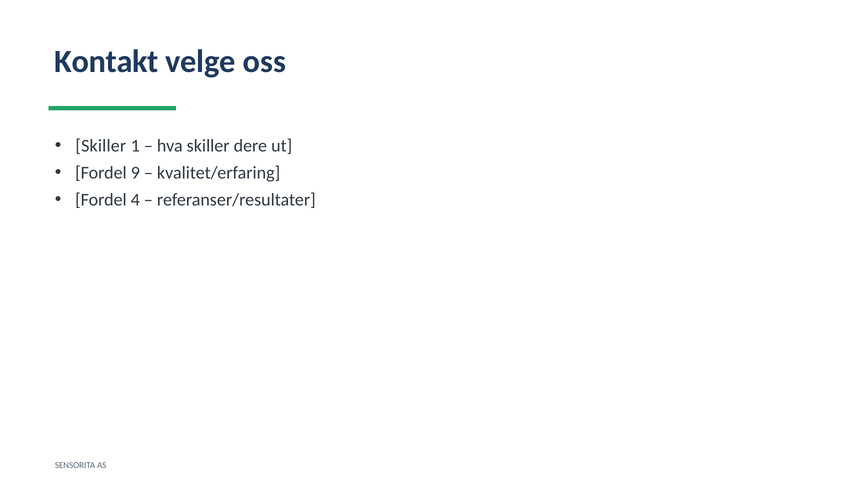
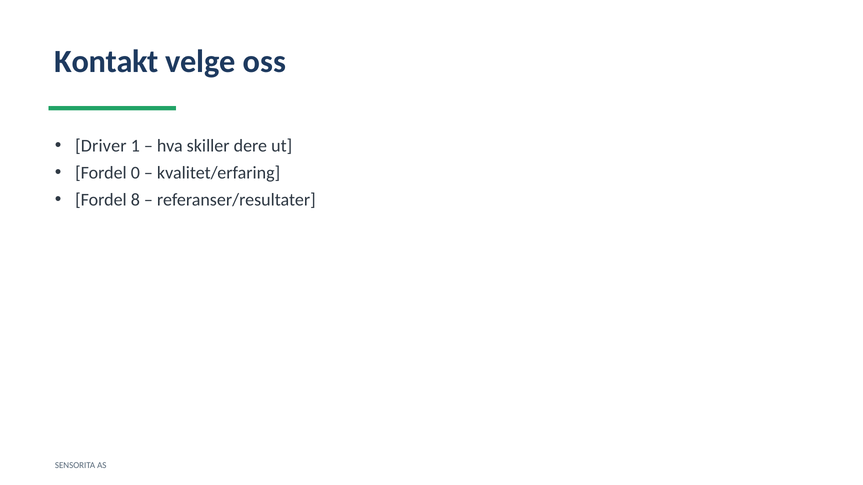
Skiller: Skiller -> Driver (101, 146)
9: 9 -> 0 (135, 173)
4: 4 -> 8 (135, 200)
